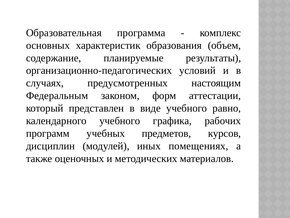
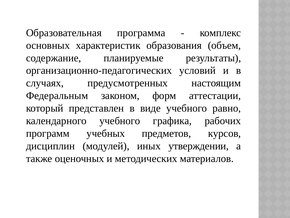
помещениях: помещениях -> утверждении (199, 146)
